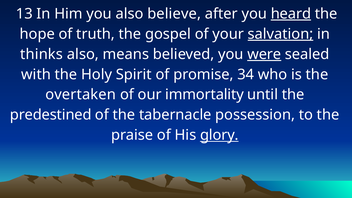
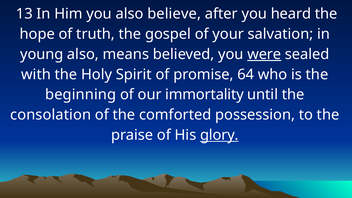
heard underline: present -> none (291, 14)
salvation underline: present -> none (281, 34)
thinks: thinks -> young (42, 54)
34: 34 -> 64 (246, 74)
overtaken: overtaken -> beginning (81, 95)
predestined: predestined -> consolation (51, 115)
tabernacle: tabernacle -> comforted (175, 115)
